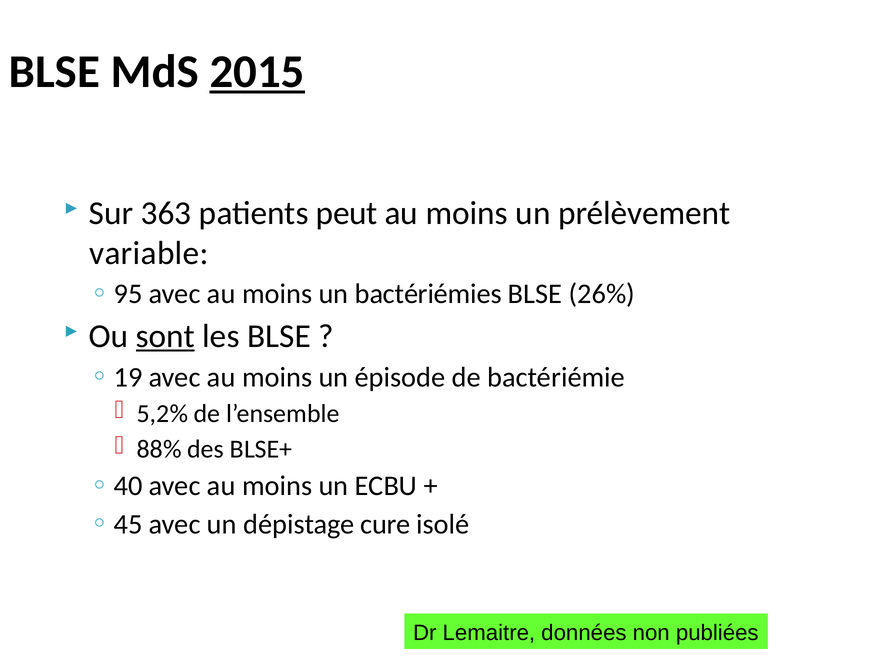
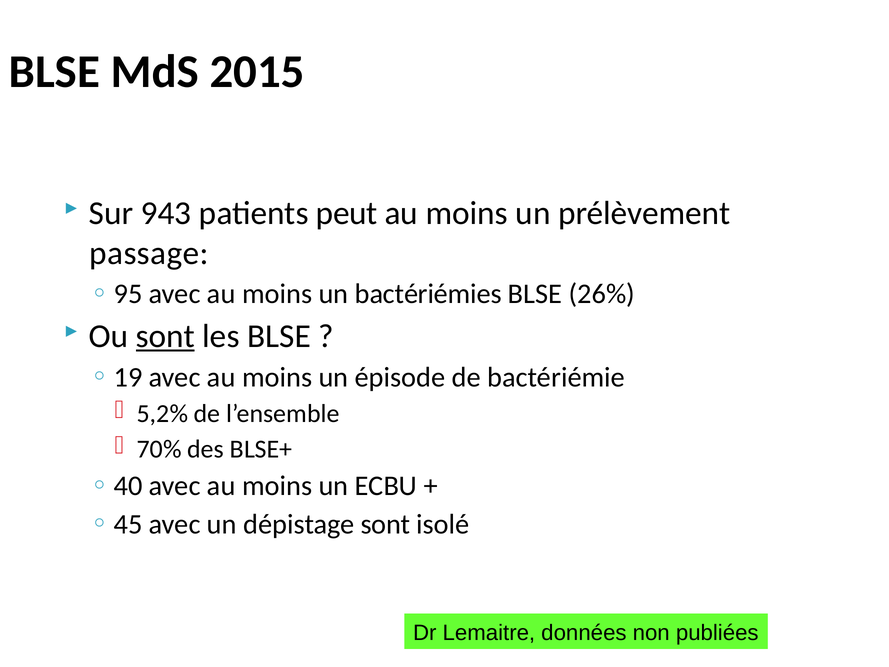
2015 underline: present -> none (257, 72)
363: 363 -> 943 (166, 213)
variable: variable -> passage (149, 253)
88%: 88% -> 70% (159, 449)
dépistage cure: cure -> sont (385, 524)
